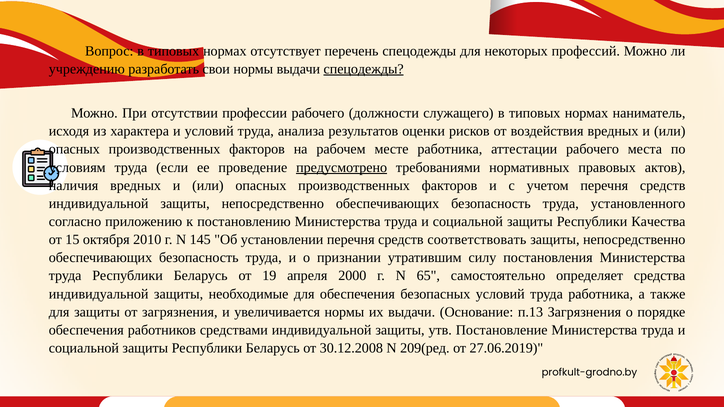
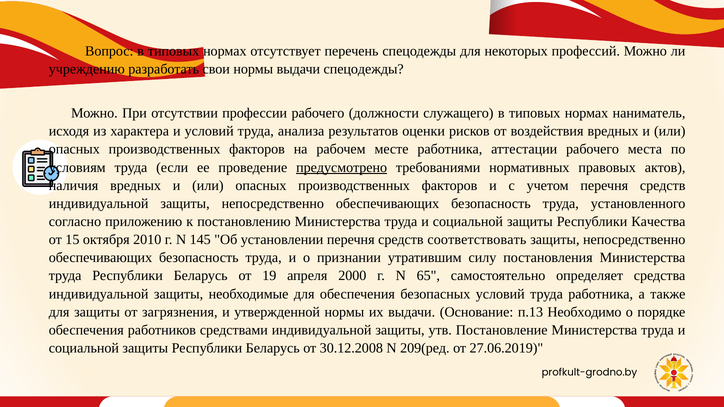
спецодежды underline: present -> none (364, 69)
увеличивается: увеличивается -> утвержденной (277, 312)
п.13 Загрязнения: Загрязнения -> Необходимо (584, 312)
